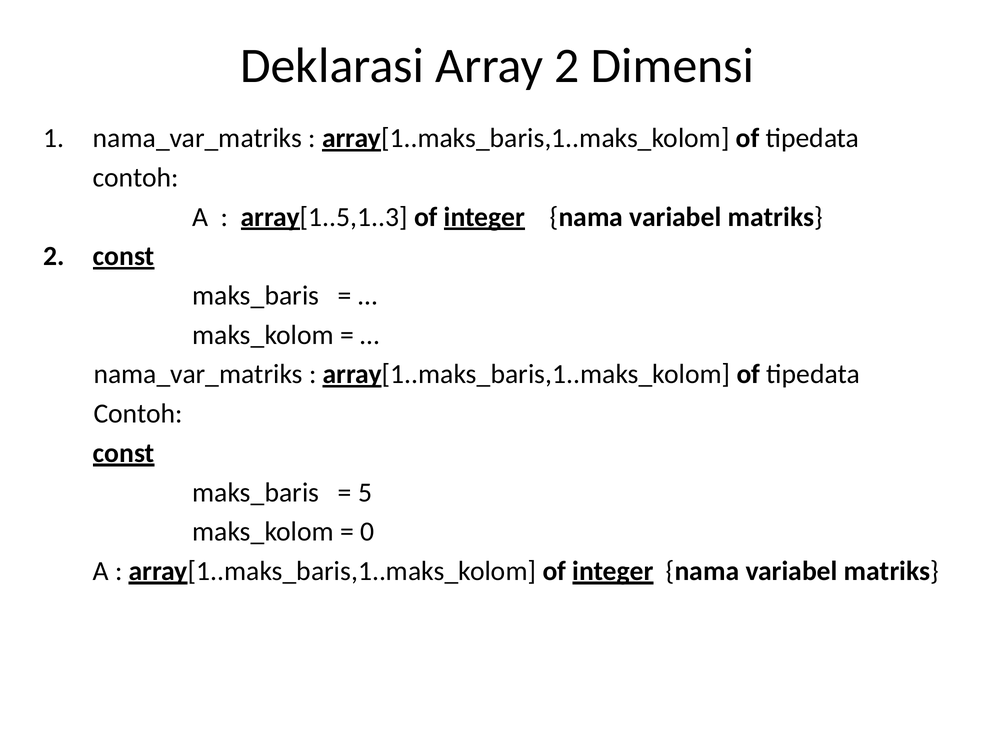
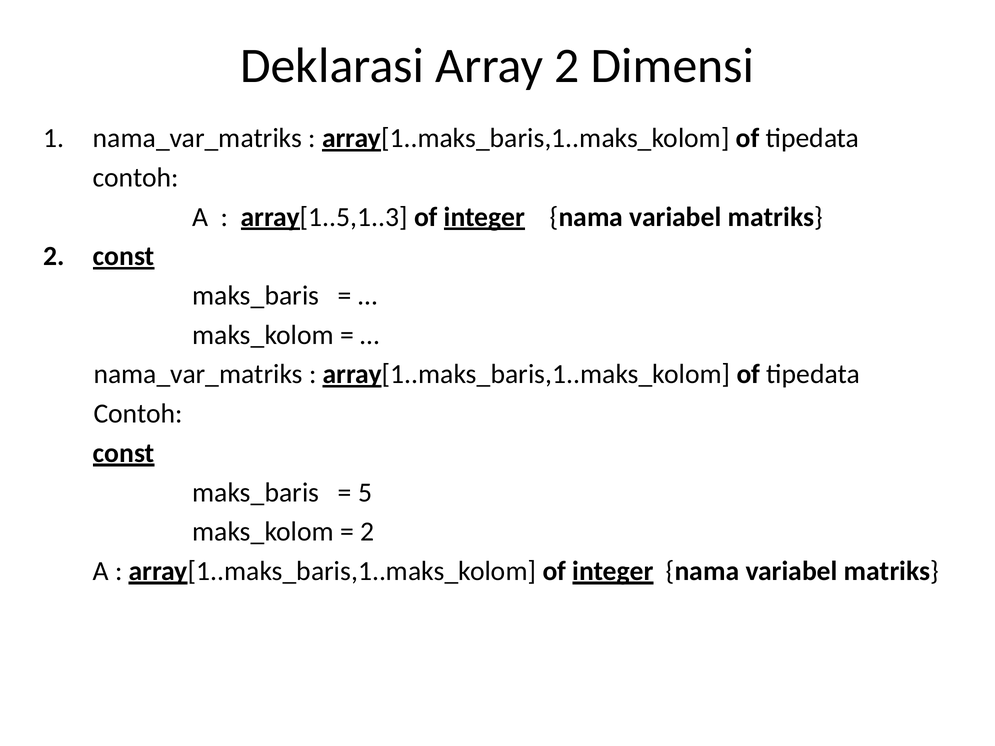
0: 0 -> 2 (367, 532)
